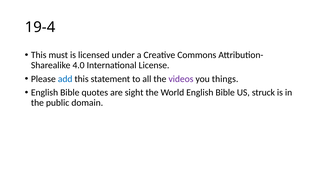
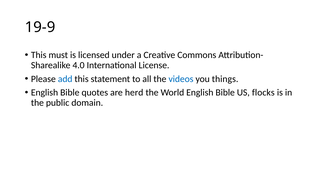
19-4: 19-4 -> 19-9 (40, 27)
videos colour: purple -> blue (181, 79)
sight: sight -> herd (134, 93)
struck: struck -> flocks (263, 93)
